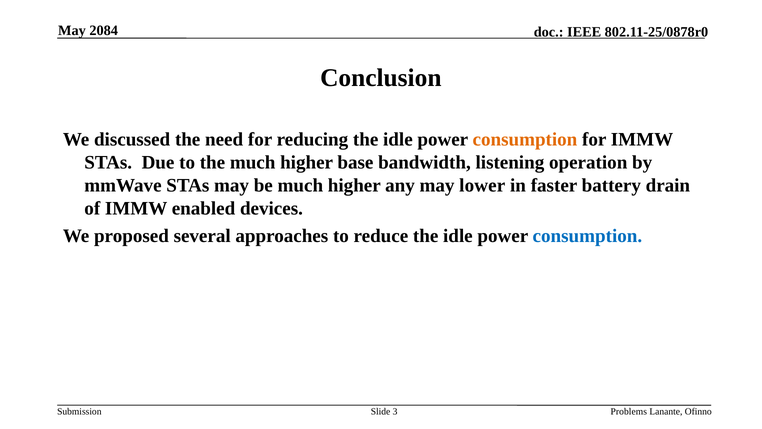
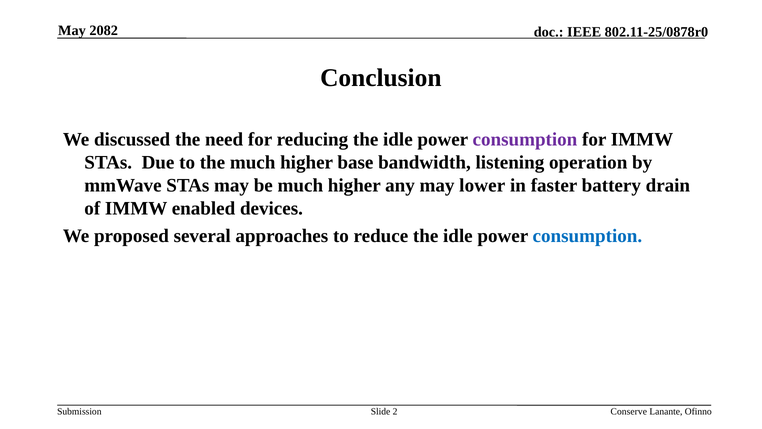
2084: 2084 -> 2082 (104, 30)
consumption colour: orange -> purple (525, 139)
3: 3 -> 2 (395, 411)
Problems: Problems -> Conserve (629, 411)
